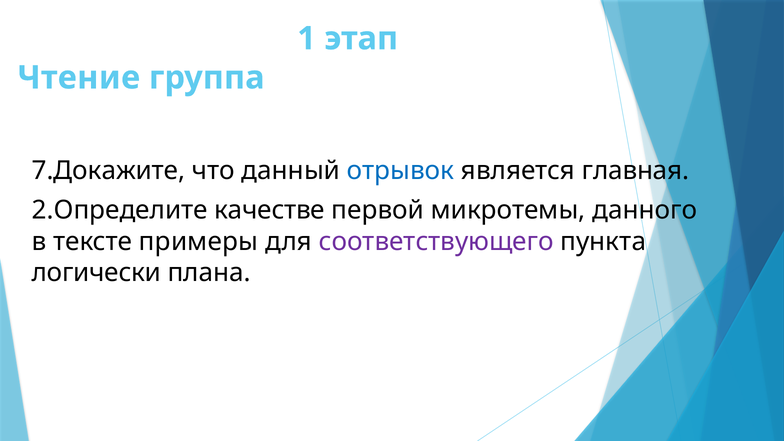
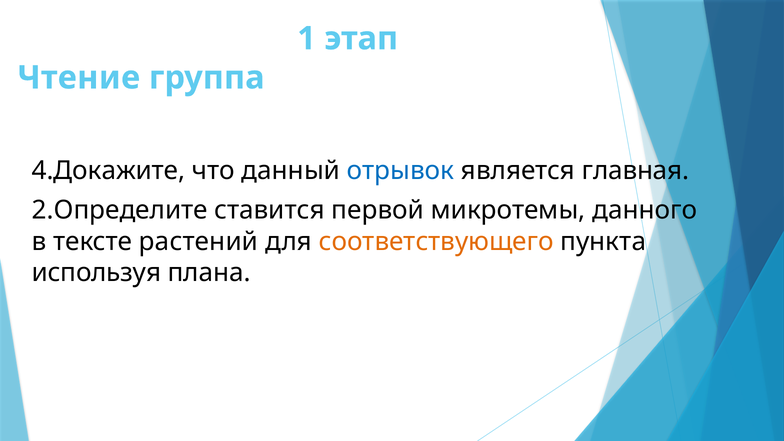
7.Докажите: 7.Докажите -> 4.Докажите (108, 171)
качестве: качестве -> ставится (270, 210)
примеры: примеры -> растений (199, 241)
соответствующего colour: purple -> orange (436, 241)
логически: логически -> используя (96, 273)
